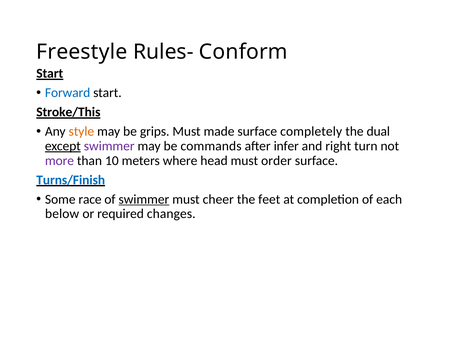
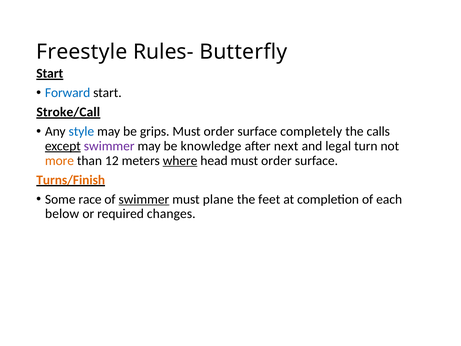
Conform: Conform -> Butterfly (243, 52)
Stroke/This: Stroke/This -> Stroke/Call (68, 112)
style colour: orange -> blue (81, 131)
made: made -> order (219, 131)
dual: dual -> calls (378, 131)
commands: commands -> knowledge (211, 146)
infer: infer -> next (286, 146)
right: right -> legal (338, 146)
more colour: purple -> orange (59, 160)
10: 10 -> 12 (112, 160)
where underline: none -> present (180, 160)
Turns/Finish colour: blue -> orange (71, 180)
cheer: cheer -> plane (218, 199)
